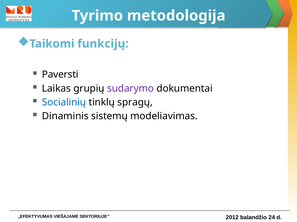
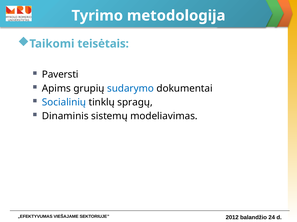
funkcijų: funkcijų -> teisėtais (103, 44)
Laikas: Laikas -> Apims (56, 89)
sudarymo colour: purple -> blue (131, 89)
